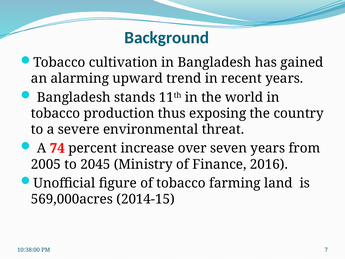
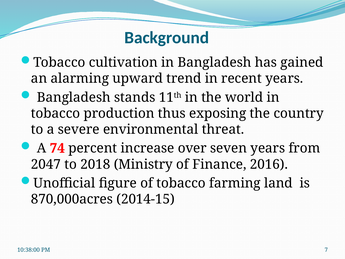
2005: 2005 -> 2047 (46, 164)
2045: 2045 -> 2018 (95, 164)
569,000acres: 569,000acres -> 870,000acres (72, 199)
